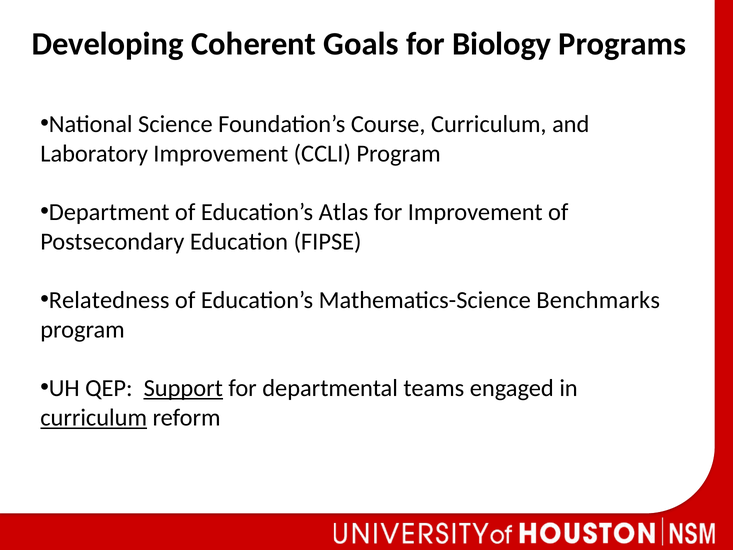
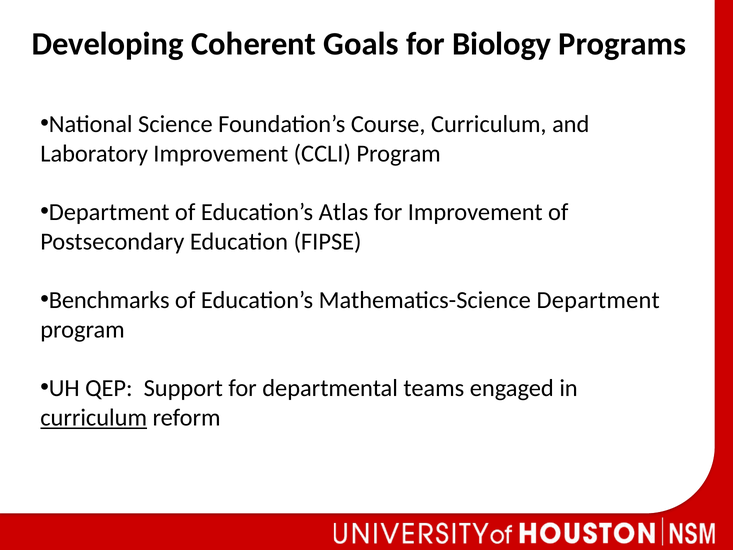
Relatedness: Relatedness -> Benchmarks (109, 300)
Mathematics-Science Benchmarks: Benchmarks -> Department (598, 300)
Support underline: present -> none (183, 388)
